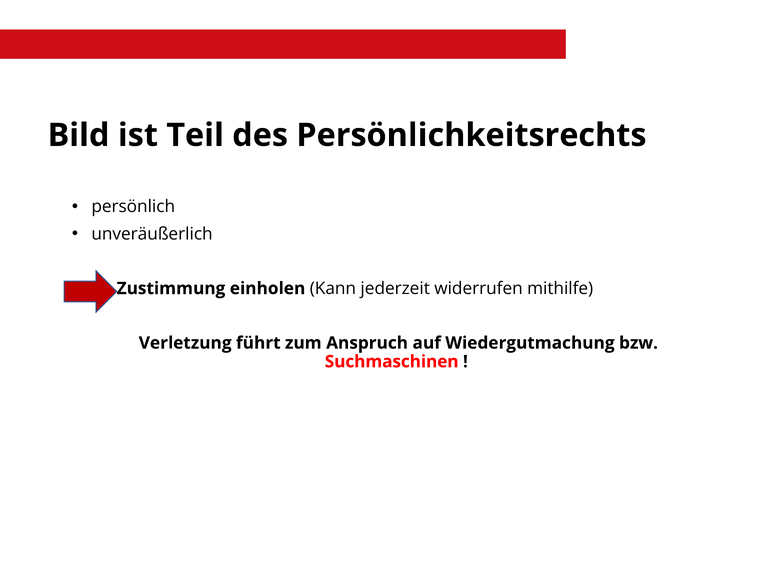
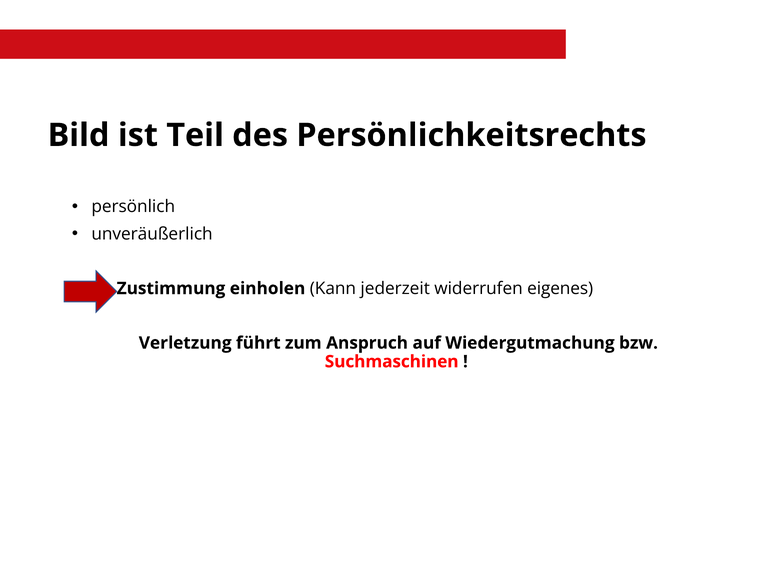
mithilfe: mithilfe -> eigenes (560, 288)
